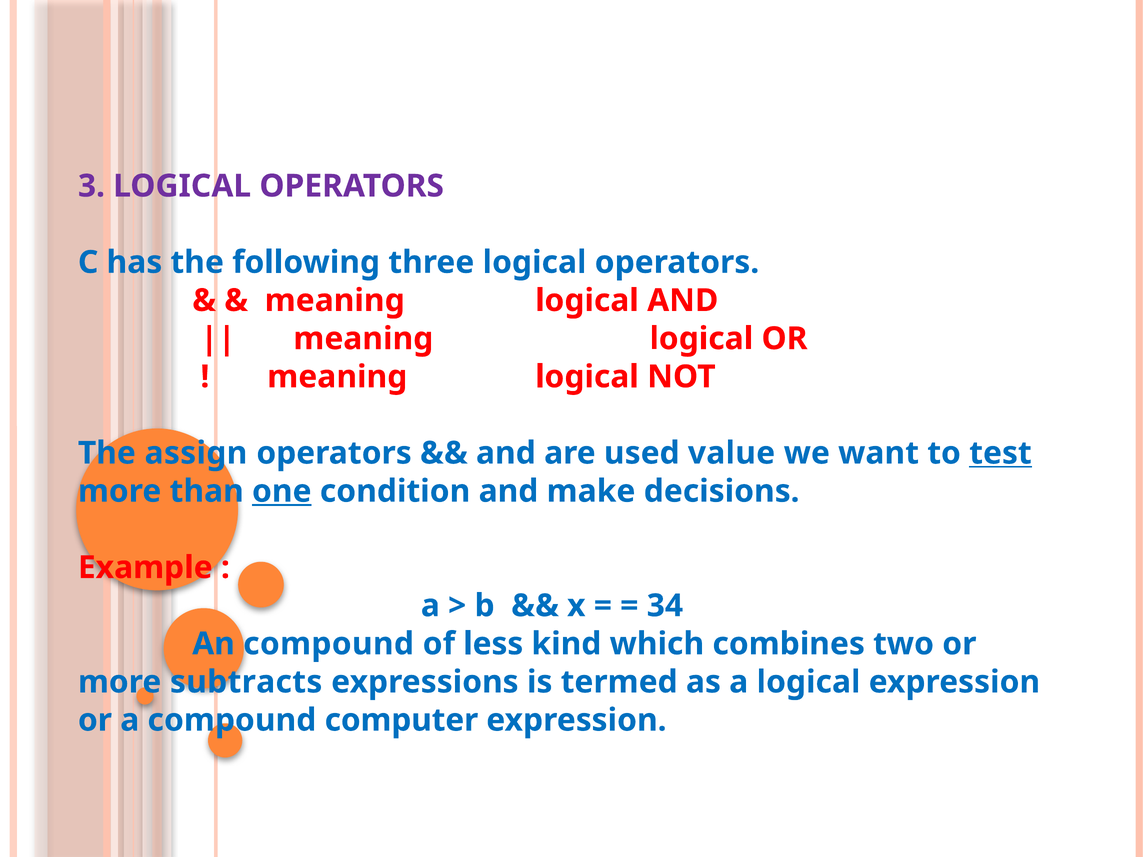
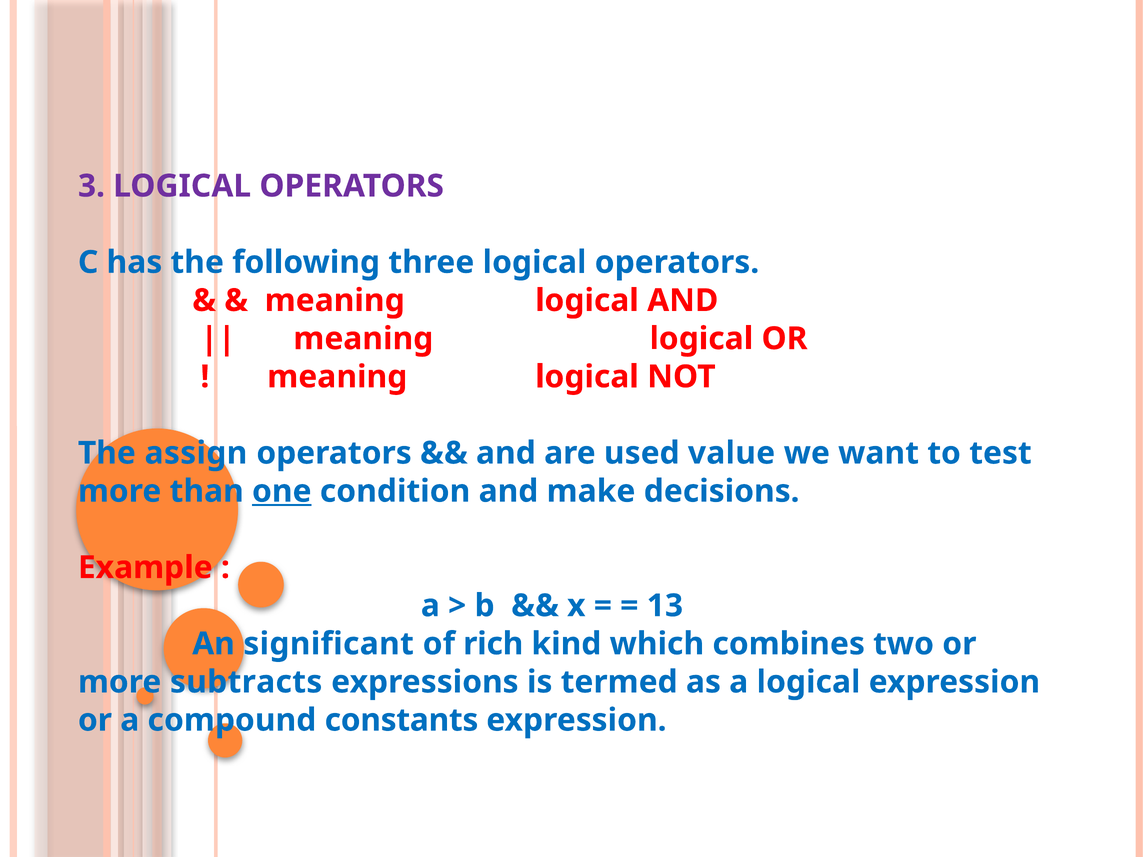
test underline: present -> none (1000, 453)
34: 34 -> 13 (665, 606)
An compound: compound -> significant (329, 644)
less: less -> rich (493, 644)
computer: computer -> constants (401, 720)
